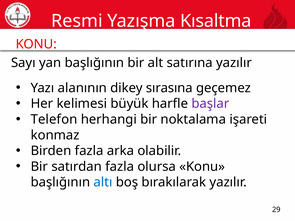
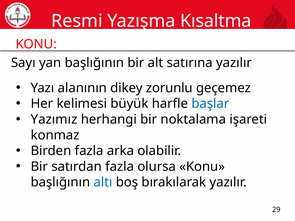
sırasına: sırasına -> zorunlu (169, 88)
başlar colour: purple -> blue (210, 104)
Telefon: Telefon -> Yazımız (54, 120)
